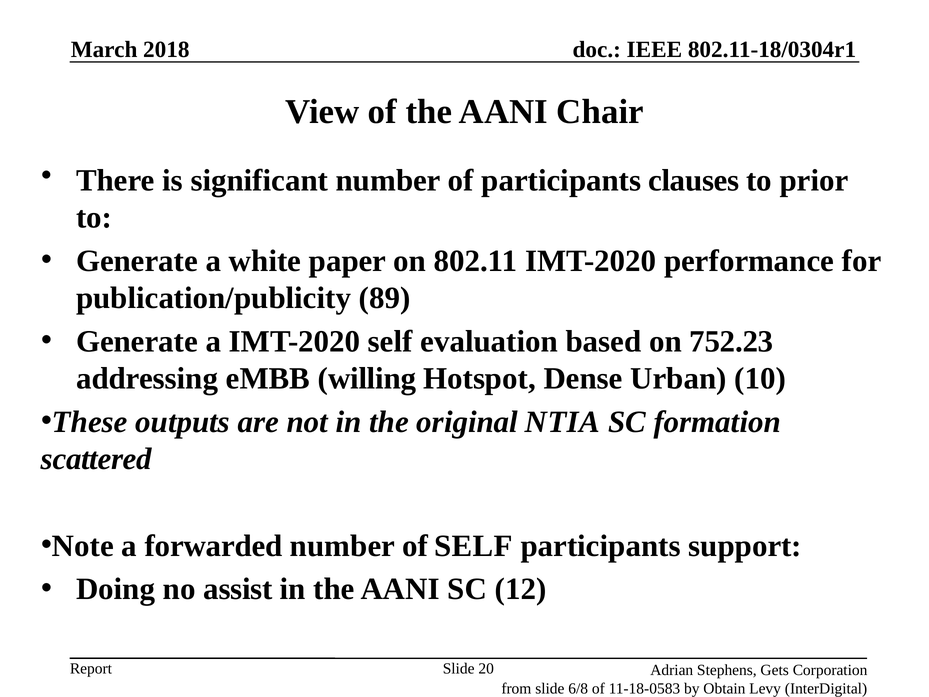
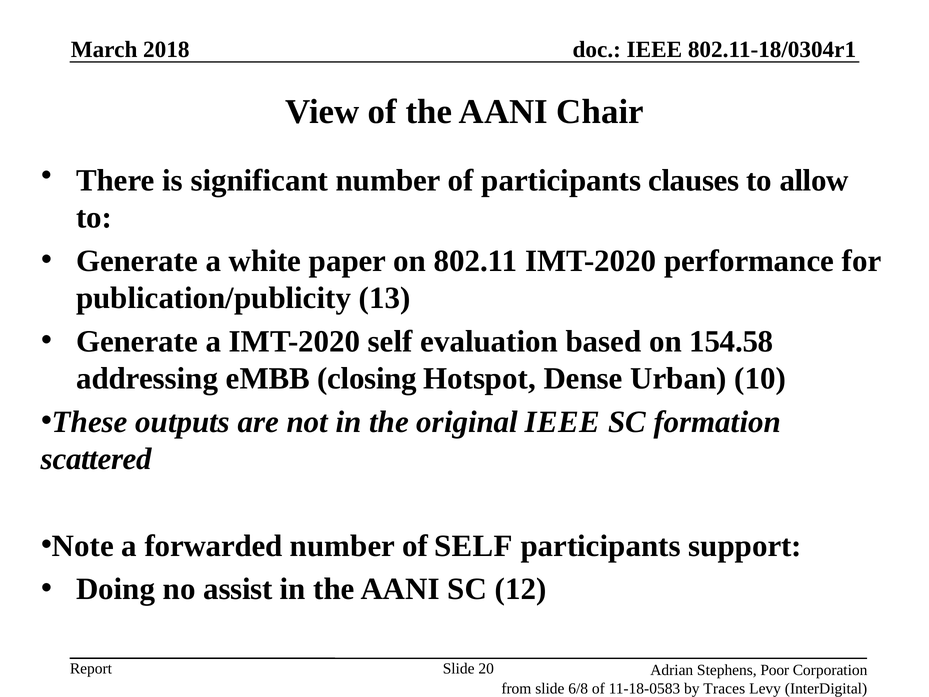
prior: prior -> allow (814, 180)
89: 89 -> 13 (385, 298)
752.23: 752.23 -> 154.58 (731, 341)
willing: willing -> closing (367, 378)
original NTIA: NTIA -> IEEE (562, 422)
Gets: Gets -> Poor (775, 670)
Obtain: Obtain -> Traces (724, 689)
